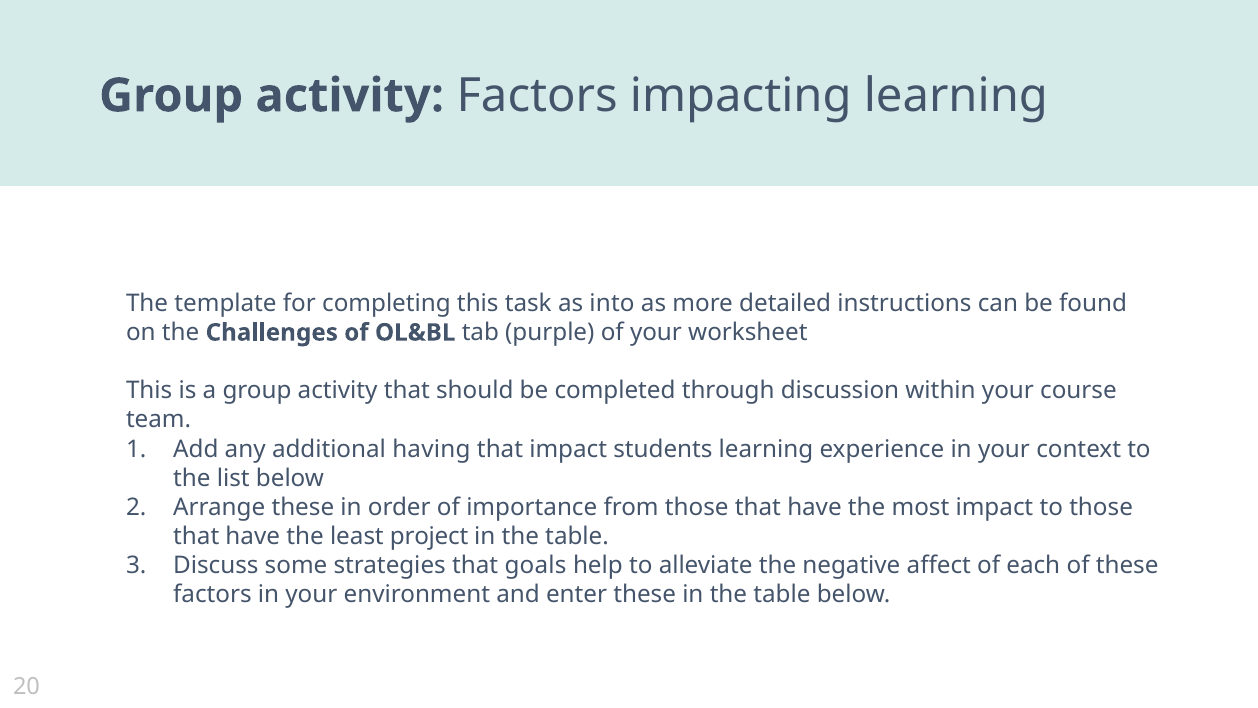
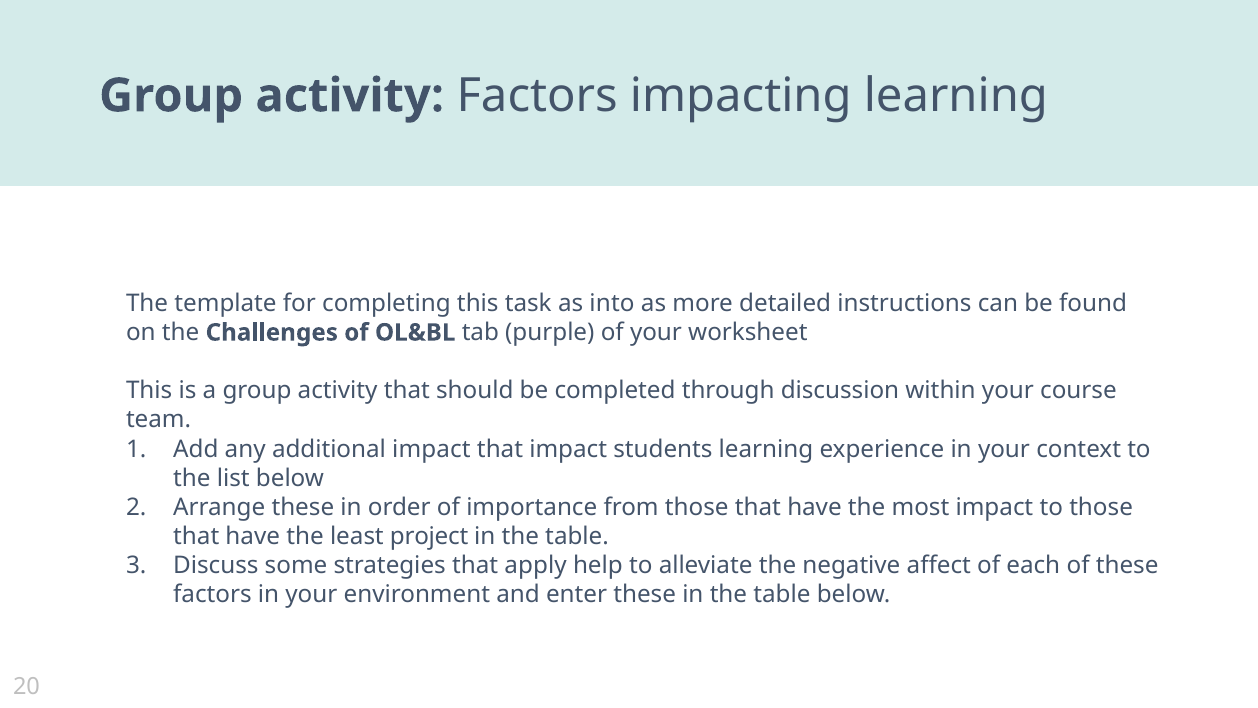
additional having: having -> impact (431, 449)
goals: goals -> apply (536, 565)
